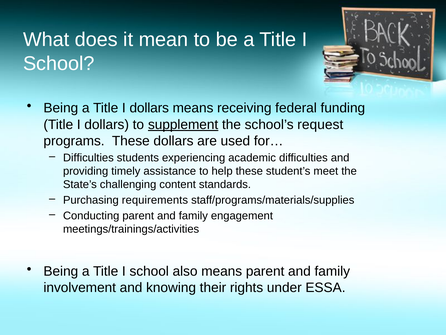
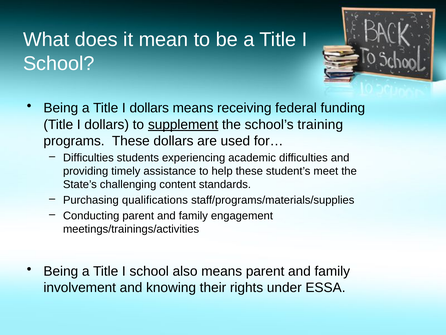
request: request -> training (320, 124)
requirements: requirements -> qualifications (155, 200)
